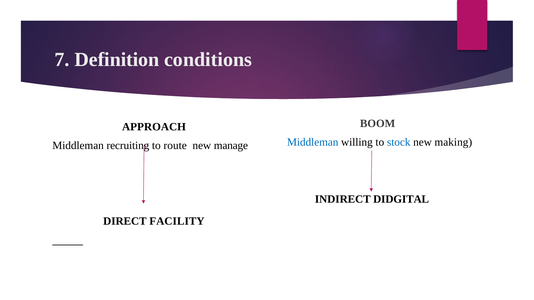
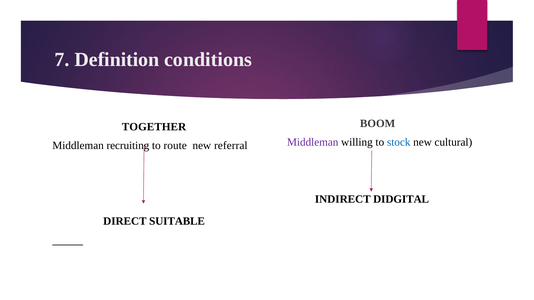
APPROACH: APPROACH -> TOGETHER (154, 127)
Middleman colour: blue -> purple (313, 142)
making: making -> cultural (453, 142)
manage: manage -> referral (231, 146)
FACILITY: FACILITY -> SUITABLE (177, 222)
